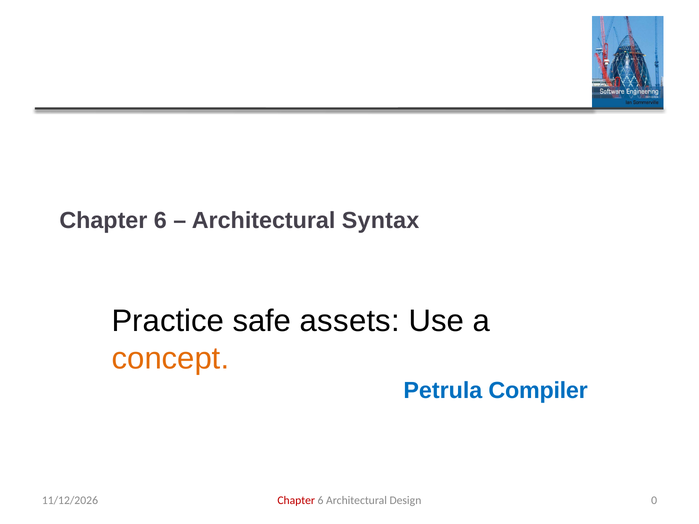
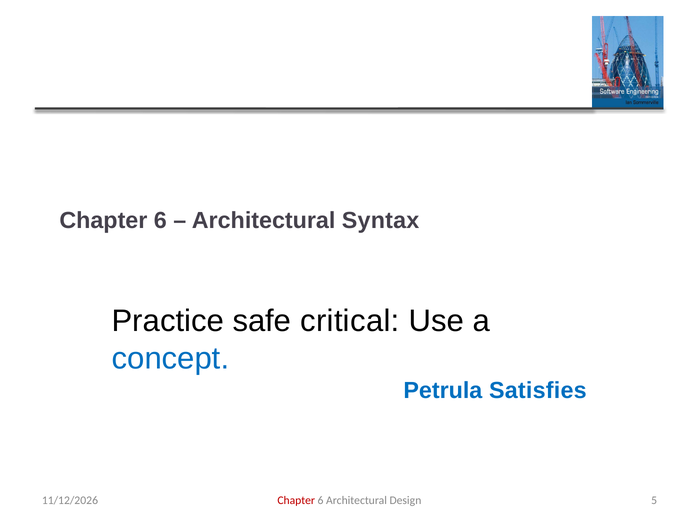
assets: assets -> critical (350, 321)
concept colour: orange -> blue (170, 359)
Compiler: Compiler -> Satisfies (538, 391)
0: 0 -> 5 (654, 501)
